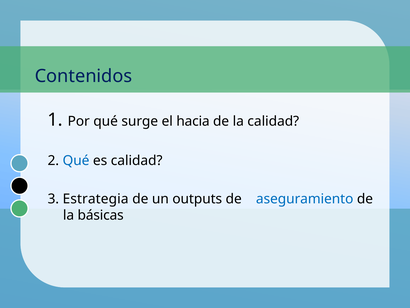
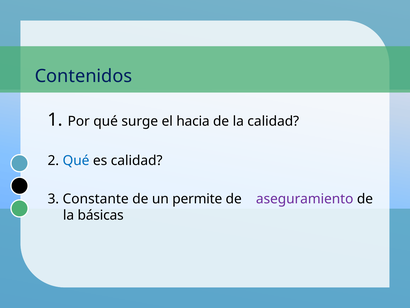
Estrategia: Estrategia -> Constante (96, 199)
outputs: outputs -> permite (197, 199)
aseguramiento colour: blue -> purple (305, 199)
